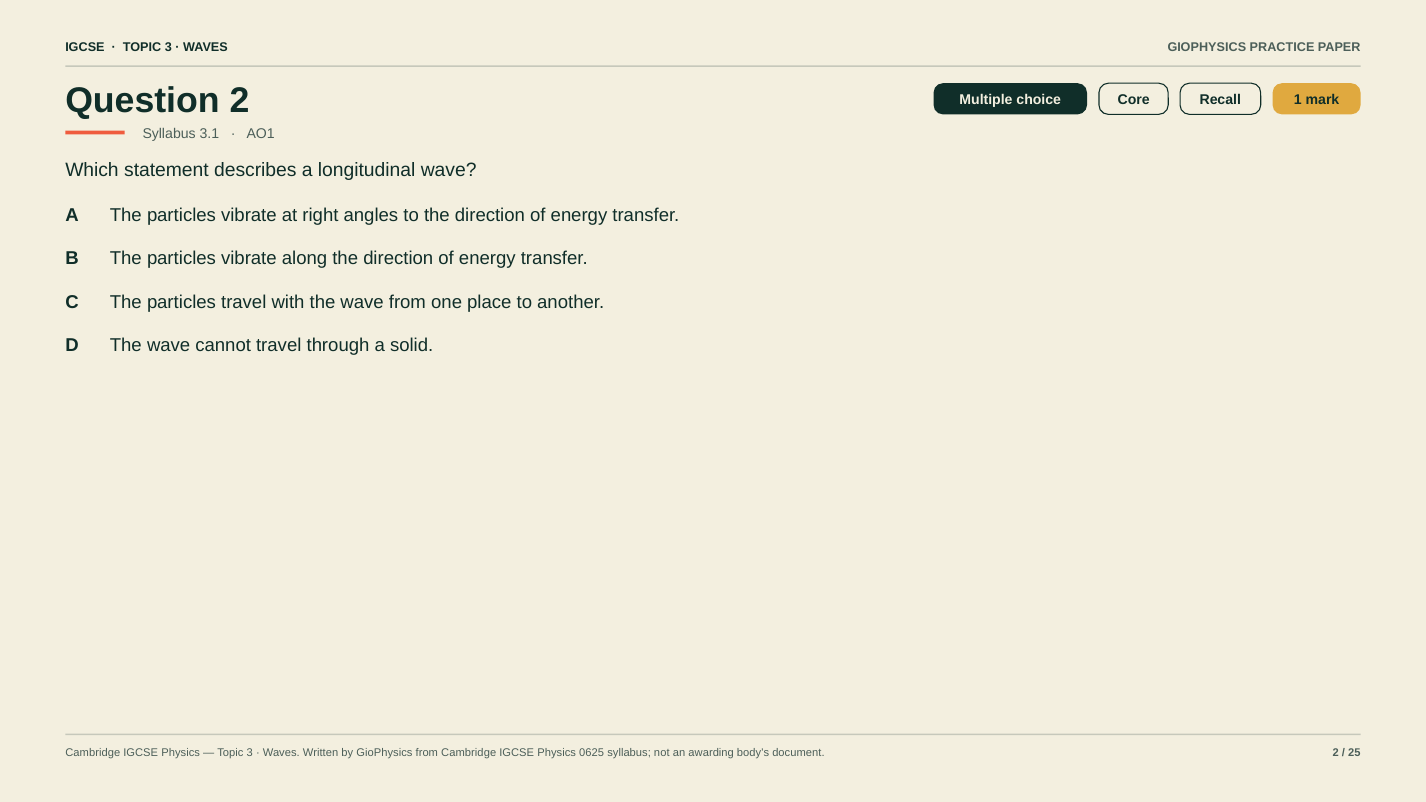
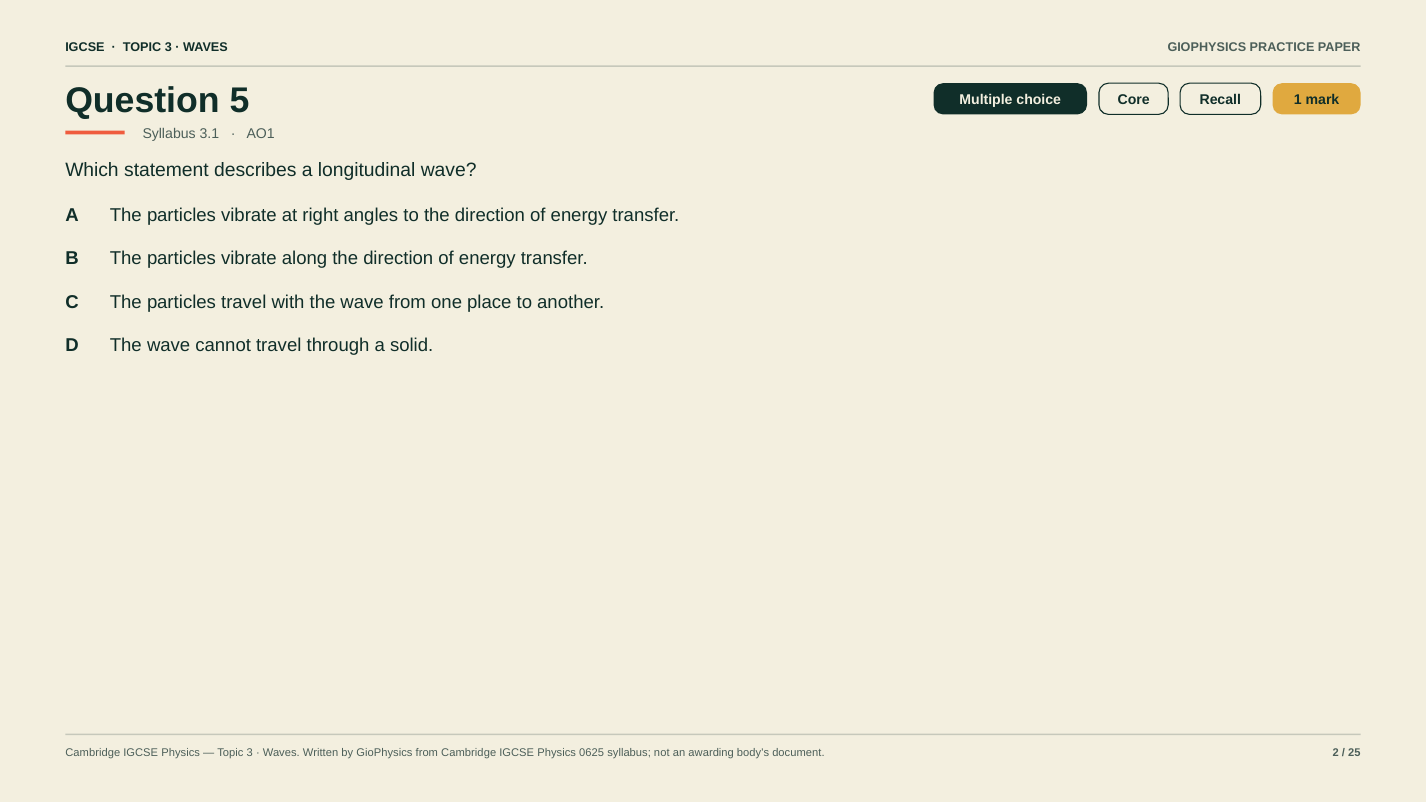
Question 2: 2 -> 5 (240, 101)
